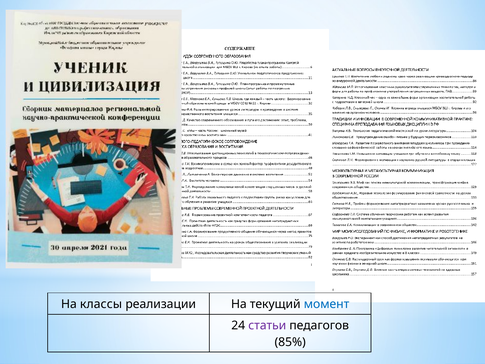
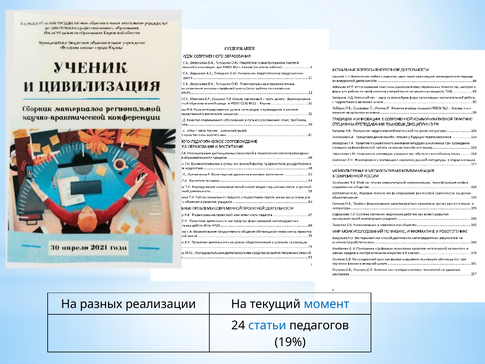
классы: классы -> разных (101, 304)
статьи colour: purple -> blue (267, 325)
85%: 85% -> 19% (290, 342)
